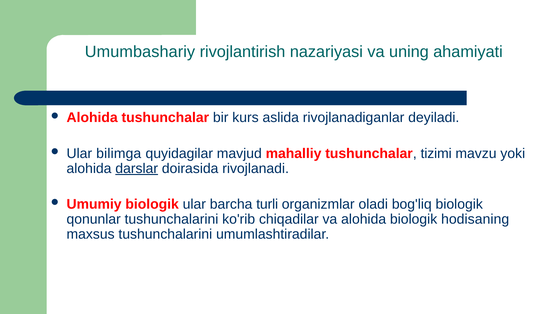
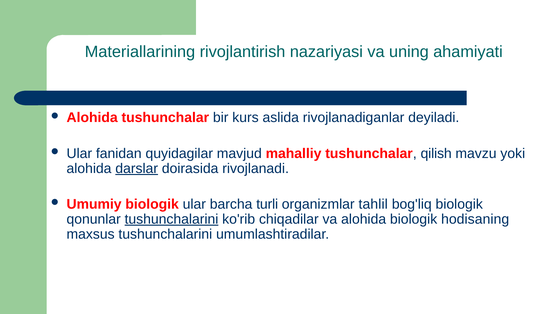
Umumbashariy: Umumbashariy -> Materiallarining (140, 52)
bilimga: bilimga -> fanidan (119, 153)
tizimi: tizimi -> qilish (436, 153)
oladi: oladi -> tahlil (373, 204)
tushunchalarini underline: none -> present (172, 219)
